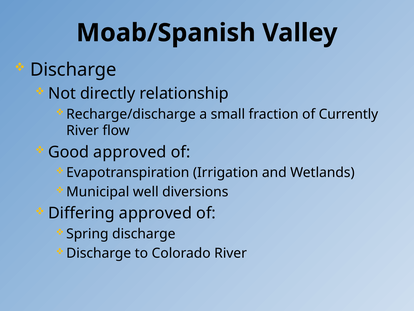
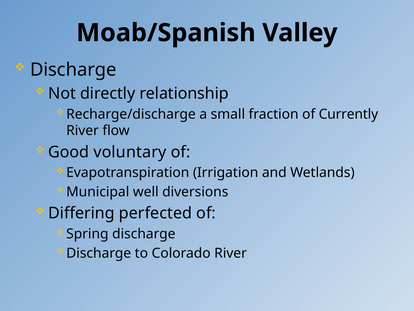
Good approved: approved -> voluntary (130, 152)
Differing approved: approved -> perfected (155, 213)
